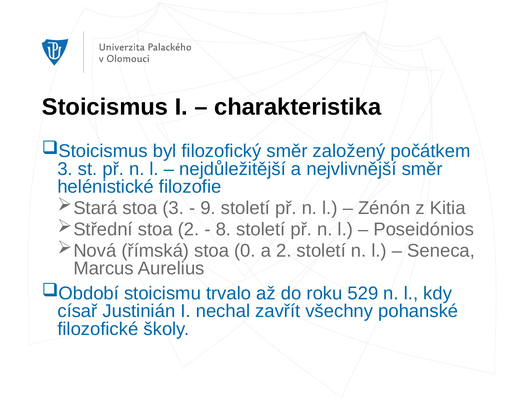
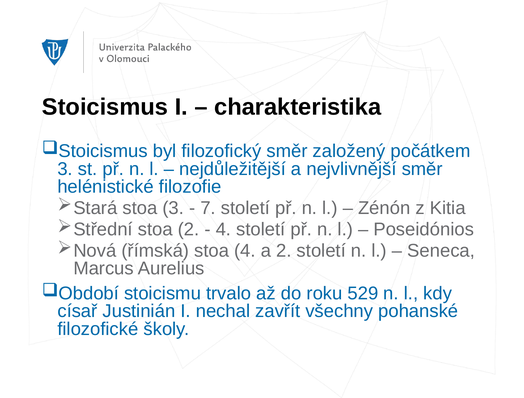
9: 9 -> 7 (208, 208)
8: 8 -> 4 (223, 230)
stoa 0: 0 -> 4 (245, 251)
